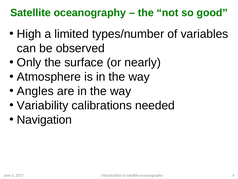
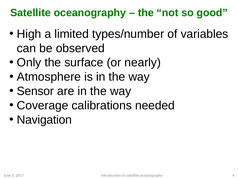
Angles: Angles -> Sensor (35, 91)
Variability: Variability -> Coverage (43, 105)
